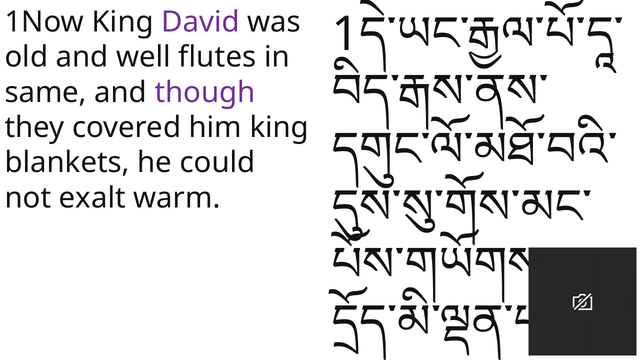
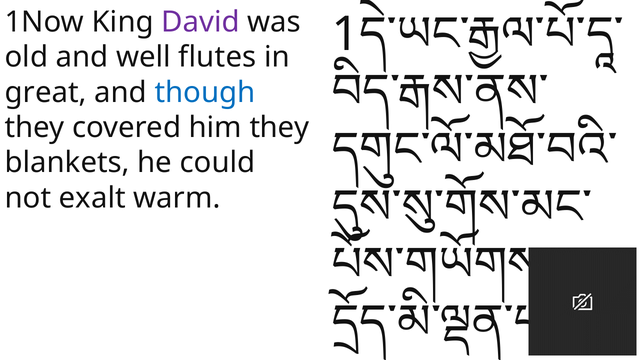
same: same -> great (46, 93)
though colour: purple -> blue (205, 93)
him king: king -> they (279, 128)
